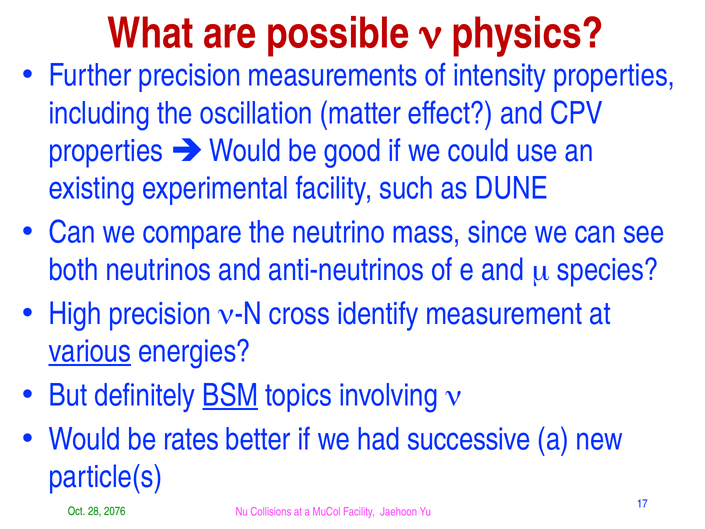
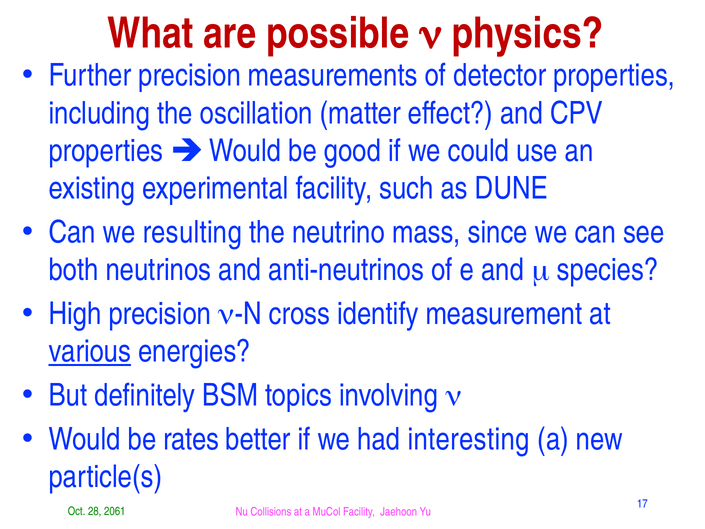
intensity: intensity -> detector (500, 76)
compare: compare -> resulting (192, 232)
BSM underline: present -> none (230, 395)
successive: successive -> interesting (469, 439)
2076: 2076 -> 2061 (115, 511)
